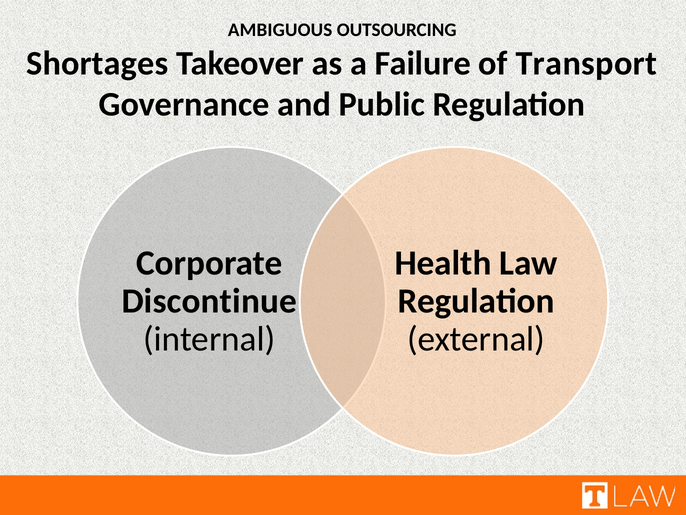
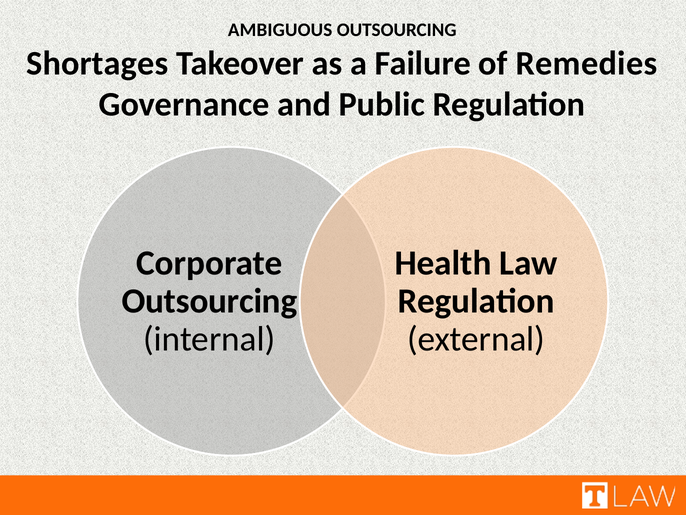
Transport: Transport -> Remedies (586, 63)
Discontinue: Discontinue -> Outsourcing (209, 301)
